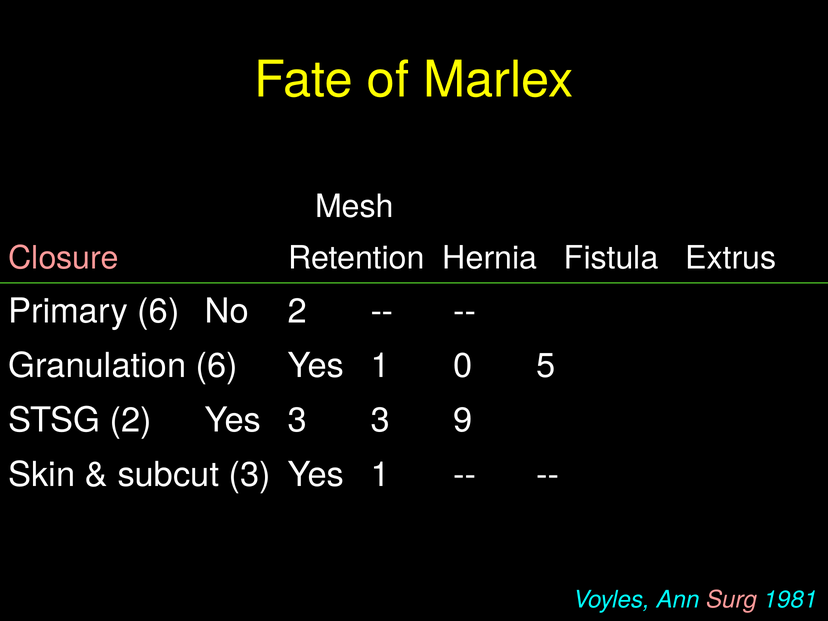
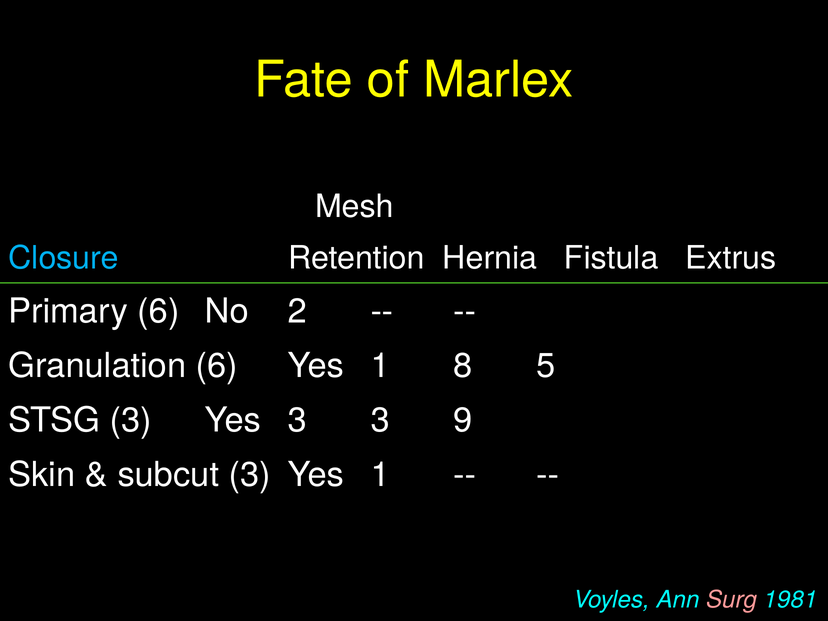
Closure colour: pink -> light blue (63, 258)
0: 0 -> 8 (463, 366)
STSG 2: 2 -> 3 (131, 420)
